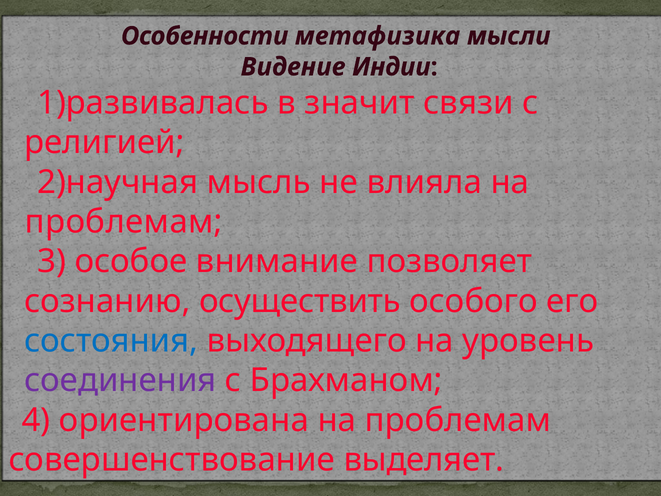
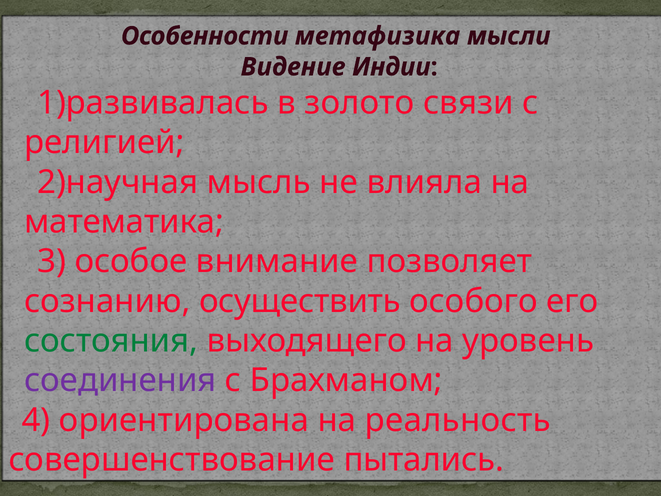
значит: значит -> золото (359, 103)
проблемам: проблемам -> математика (124, 222)
состояния colour: blue -> green (111, 341)
ориентирована на проблемам: проблемам -> реальность (458, 420)
выделяет: выделяет -> пытались (424, 460)
